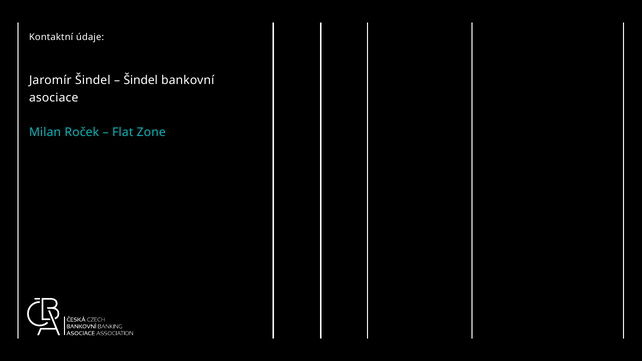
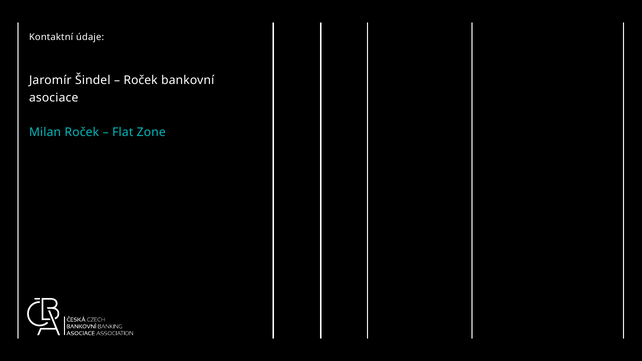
Šindel: Šindel -> Roček (141, 80)
